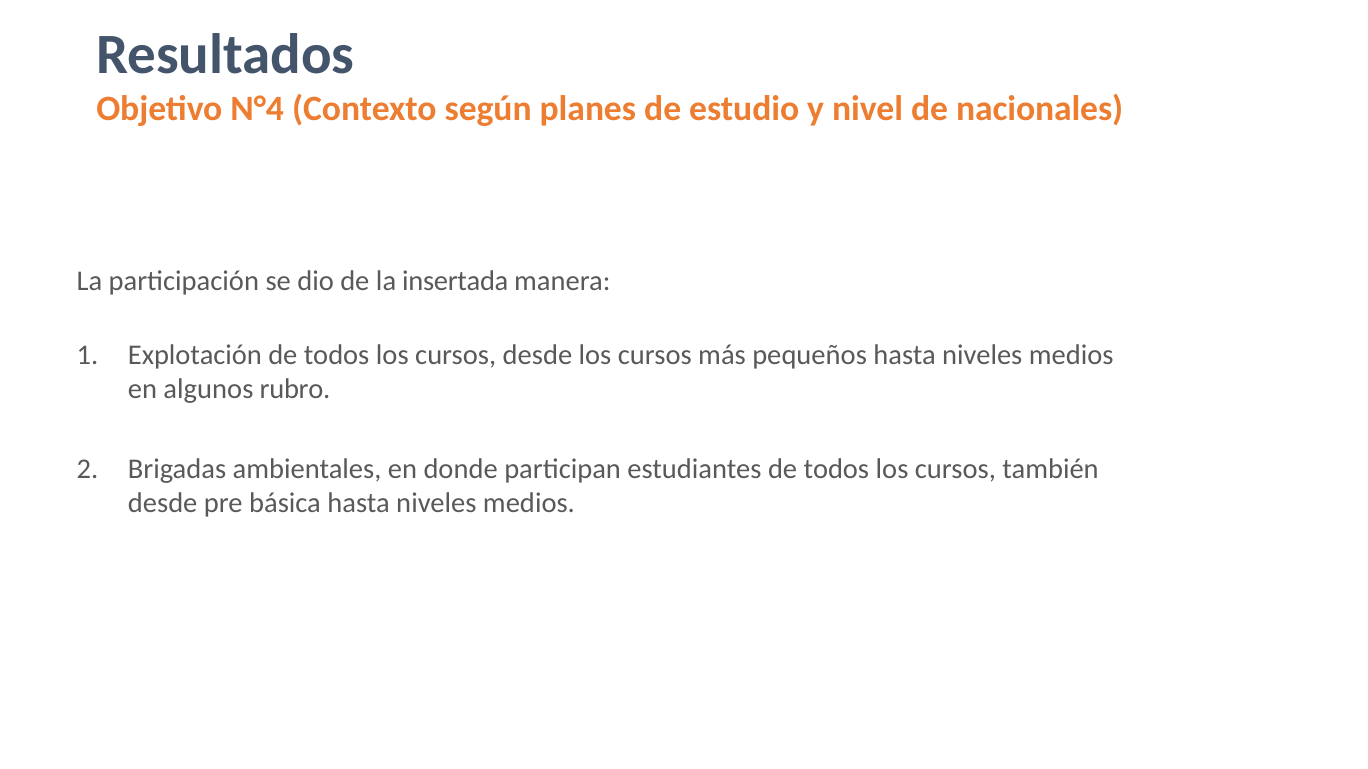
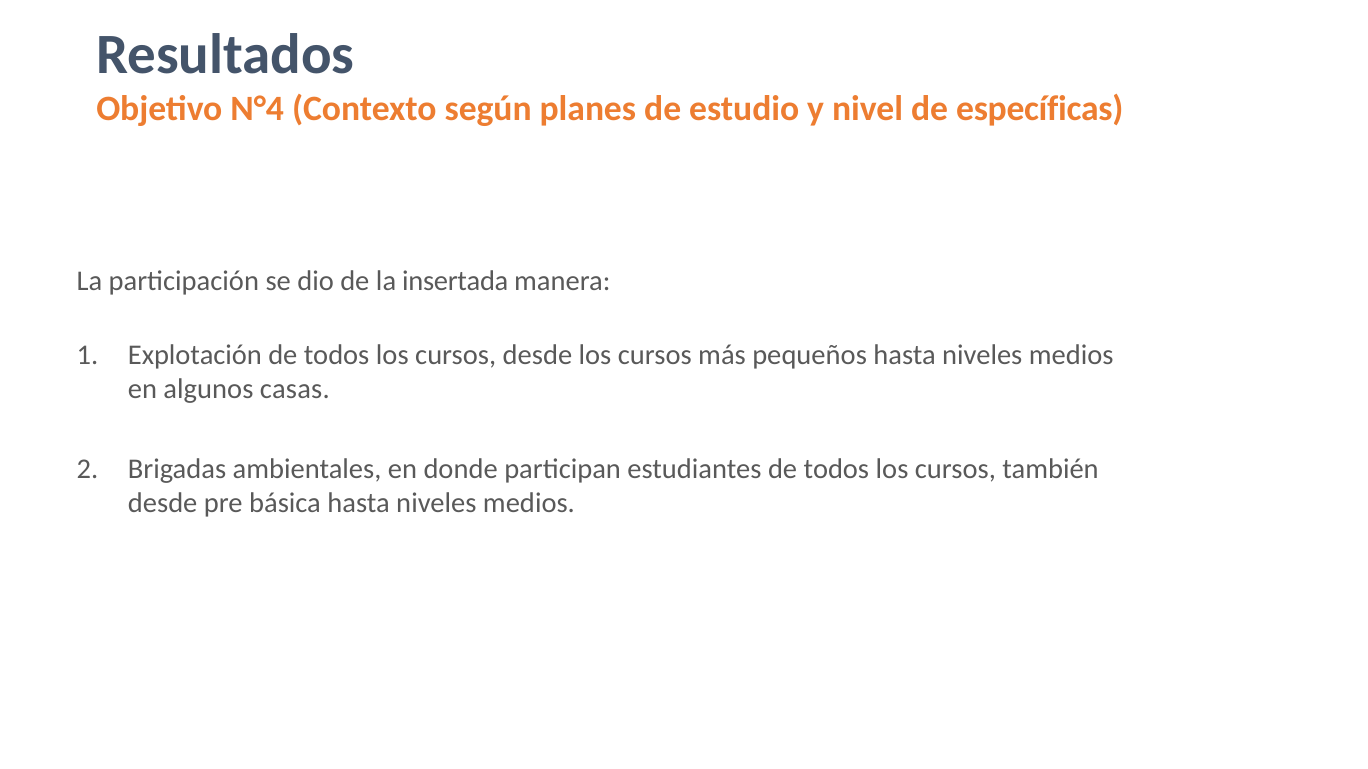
nacionales: nacionales -> específicas (1040, 109)
rubro: rubro -> casas (295, 389)
